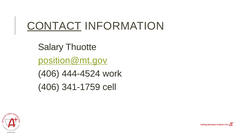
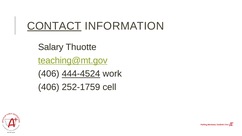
position@mt.gov: position@mt.gov -> teaching@mt.gov (73, 60)
444-4524 underline: none -> present (81, 74)
341-1759: 341-1759 -> 252-1759 (81, 87)
